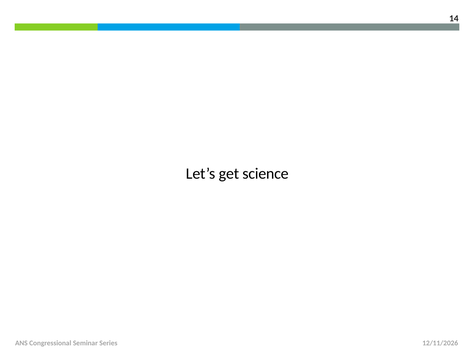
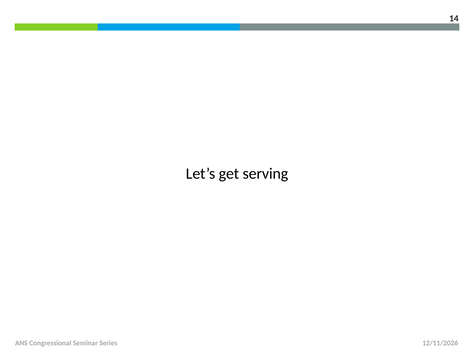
science: science -> serving (265, 174)
